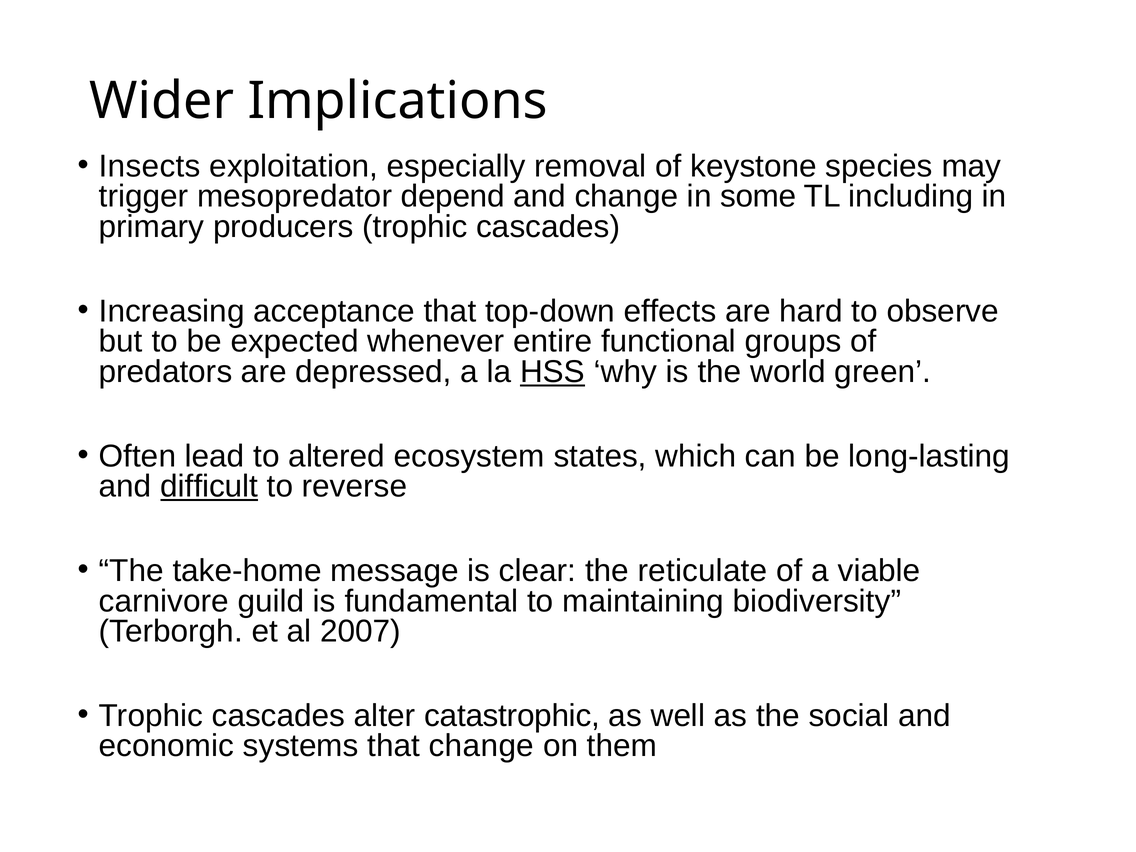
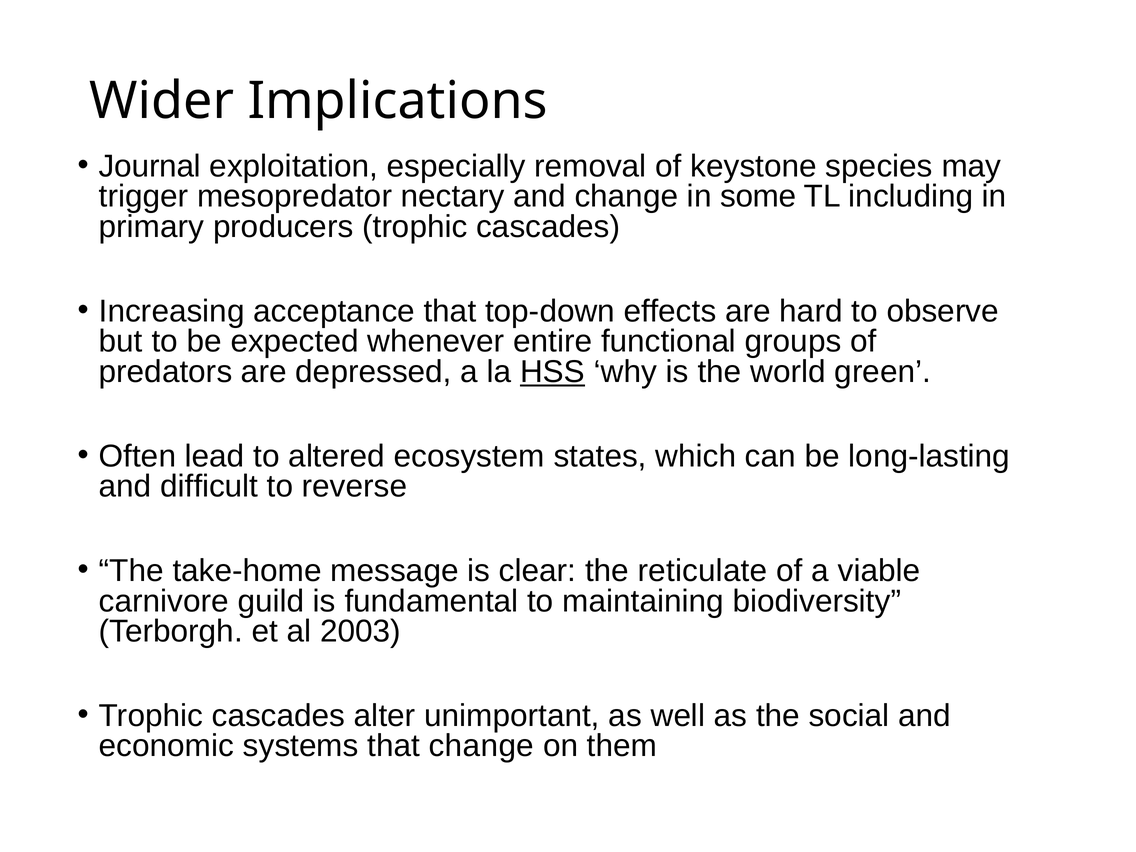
Insects: Insects -> Journal (150, 166)
depend: depend -> nectary (453, 197)
difficult underline: present -> none (209, 486)
2007: 2007 -> 2003 (360, 631)
catastrophic: catastrophic -> unimportant (512, 716)
